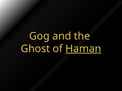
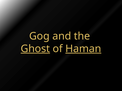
Ghost underline: none -> present (35, 49)
